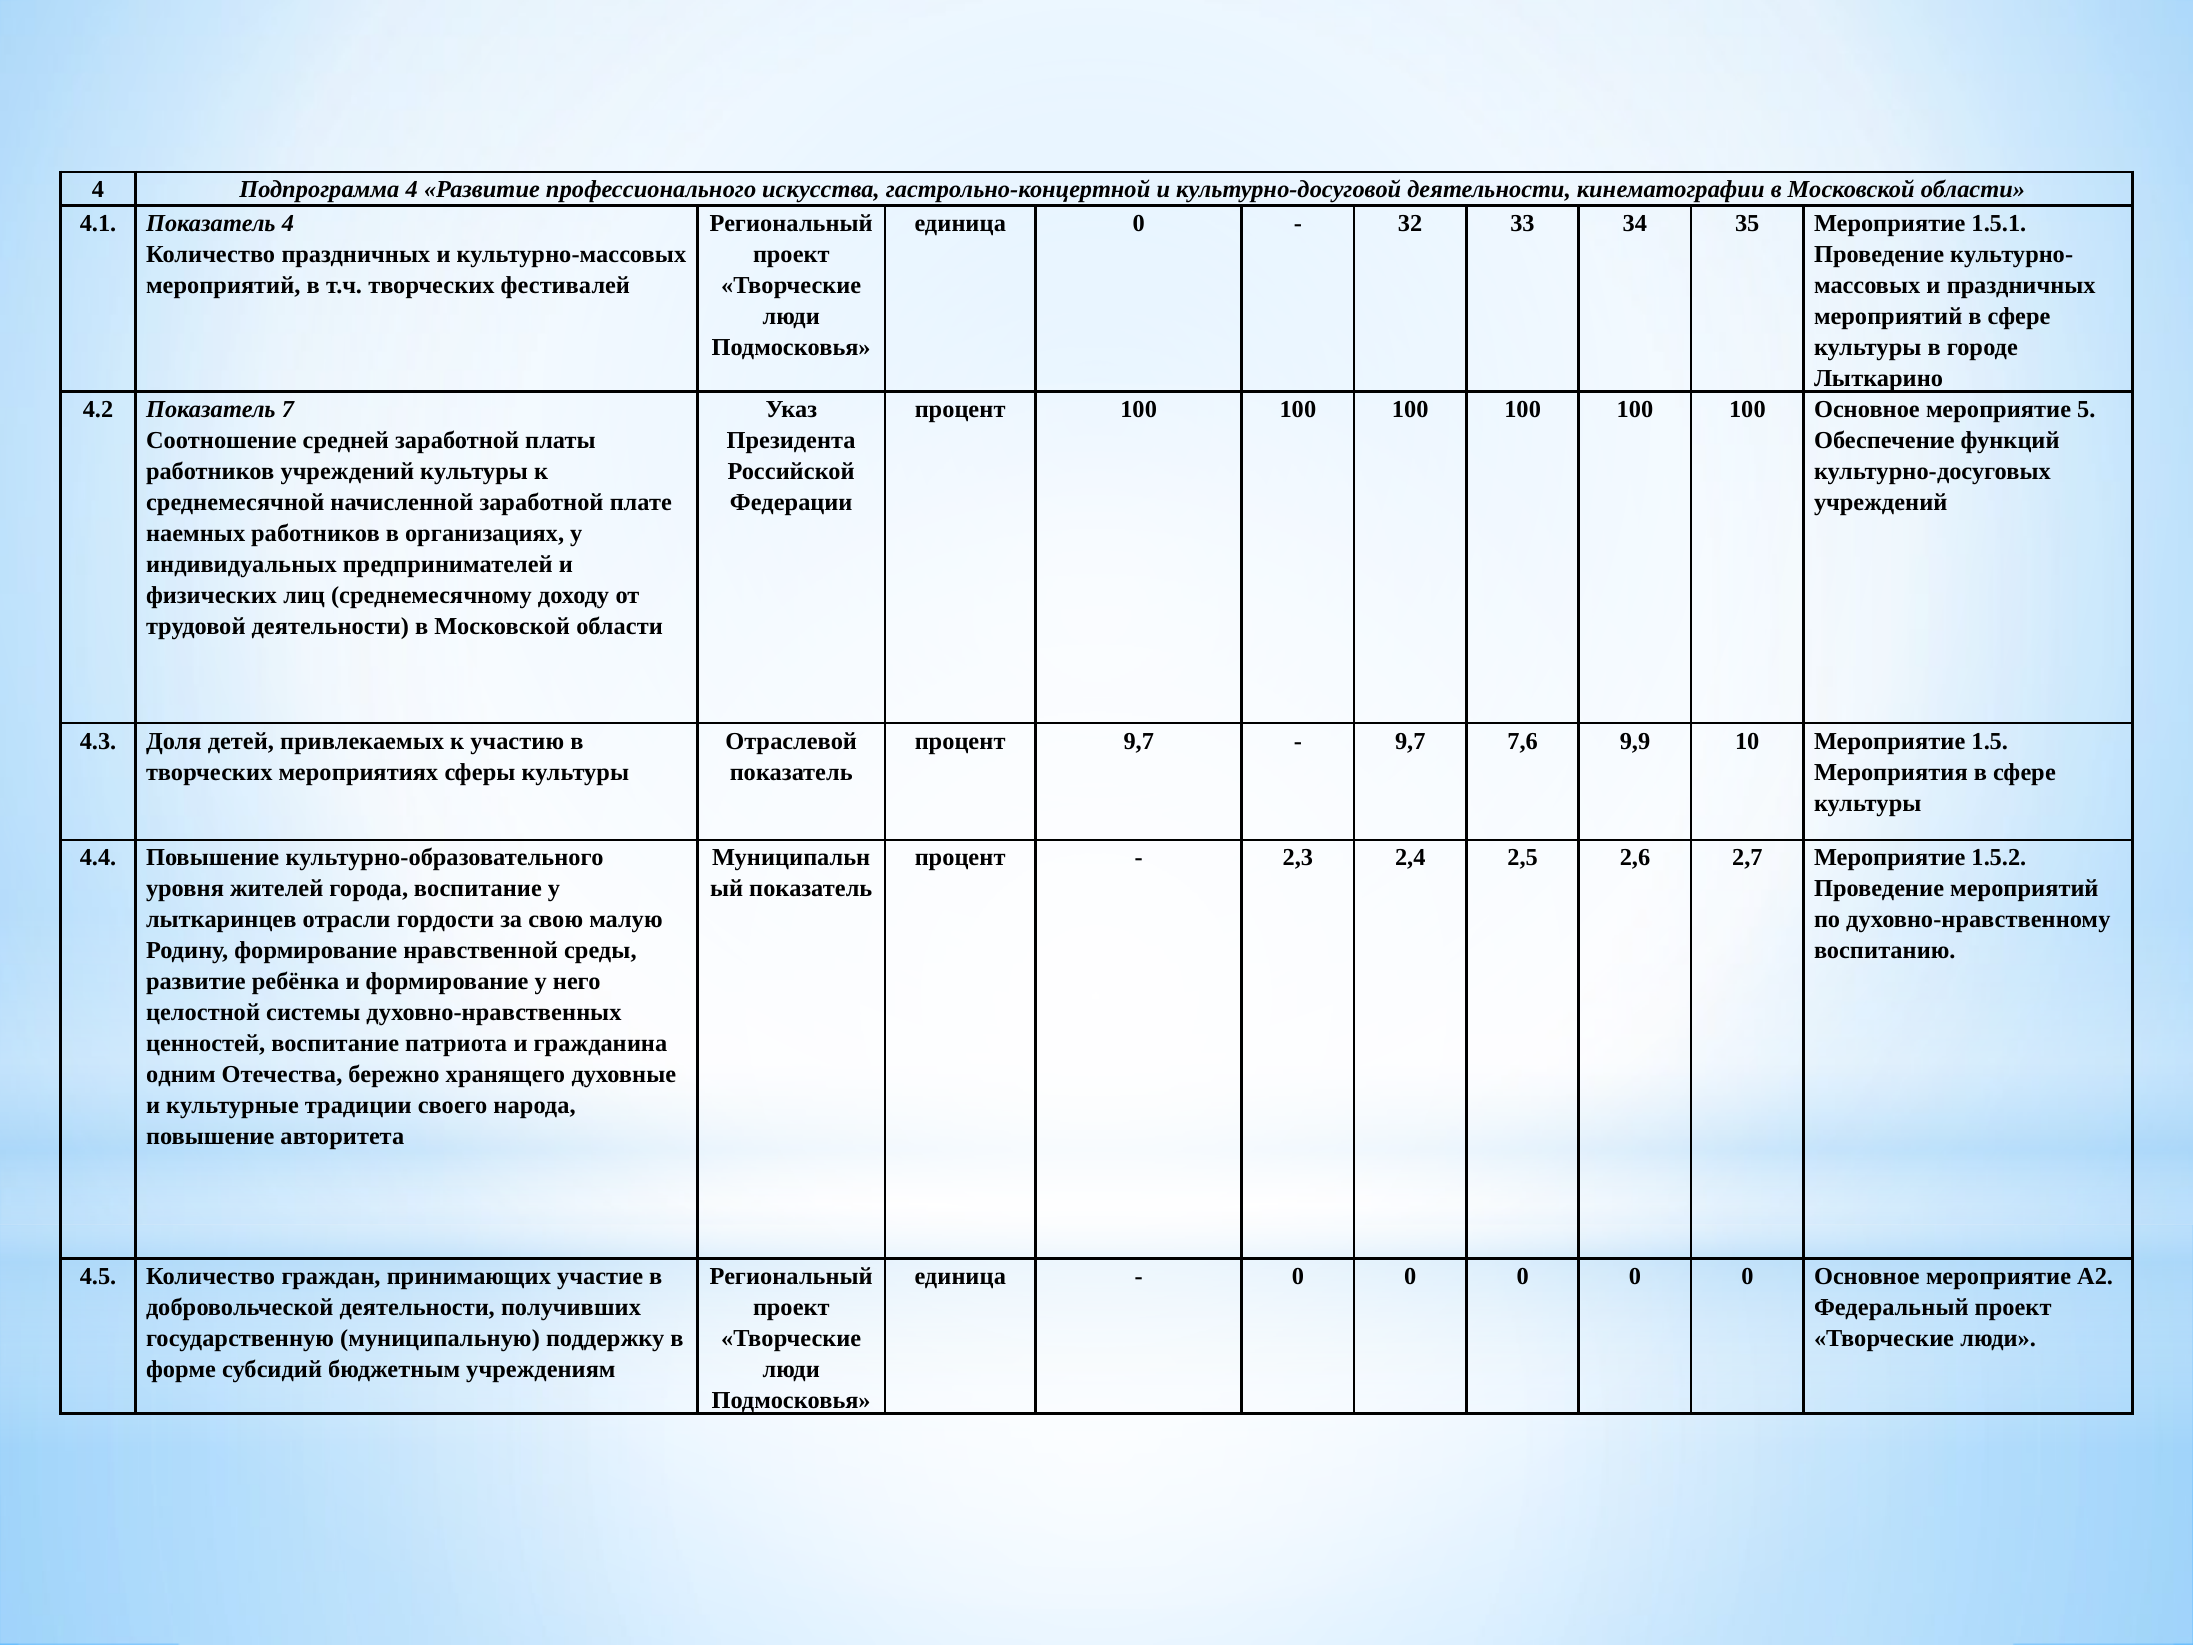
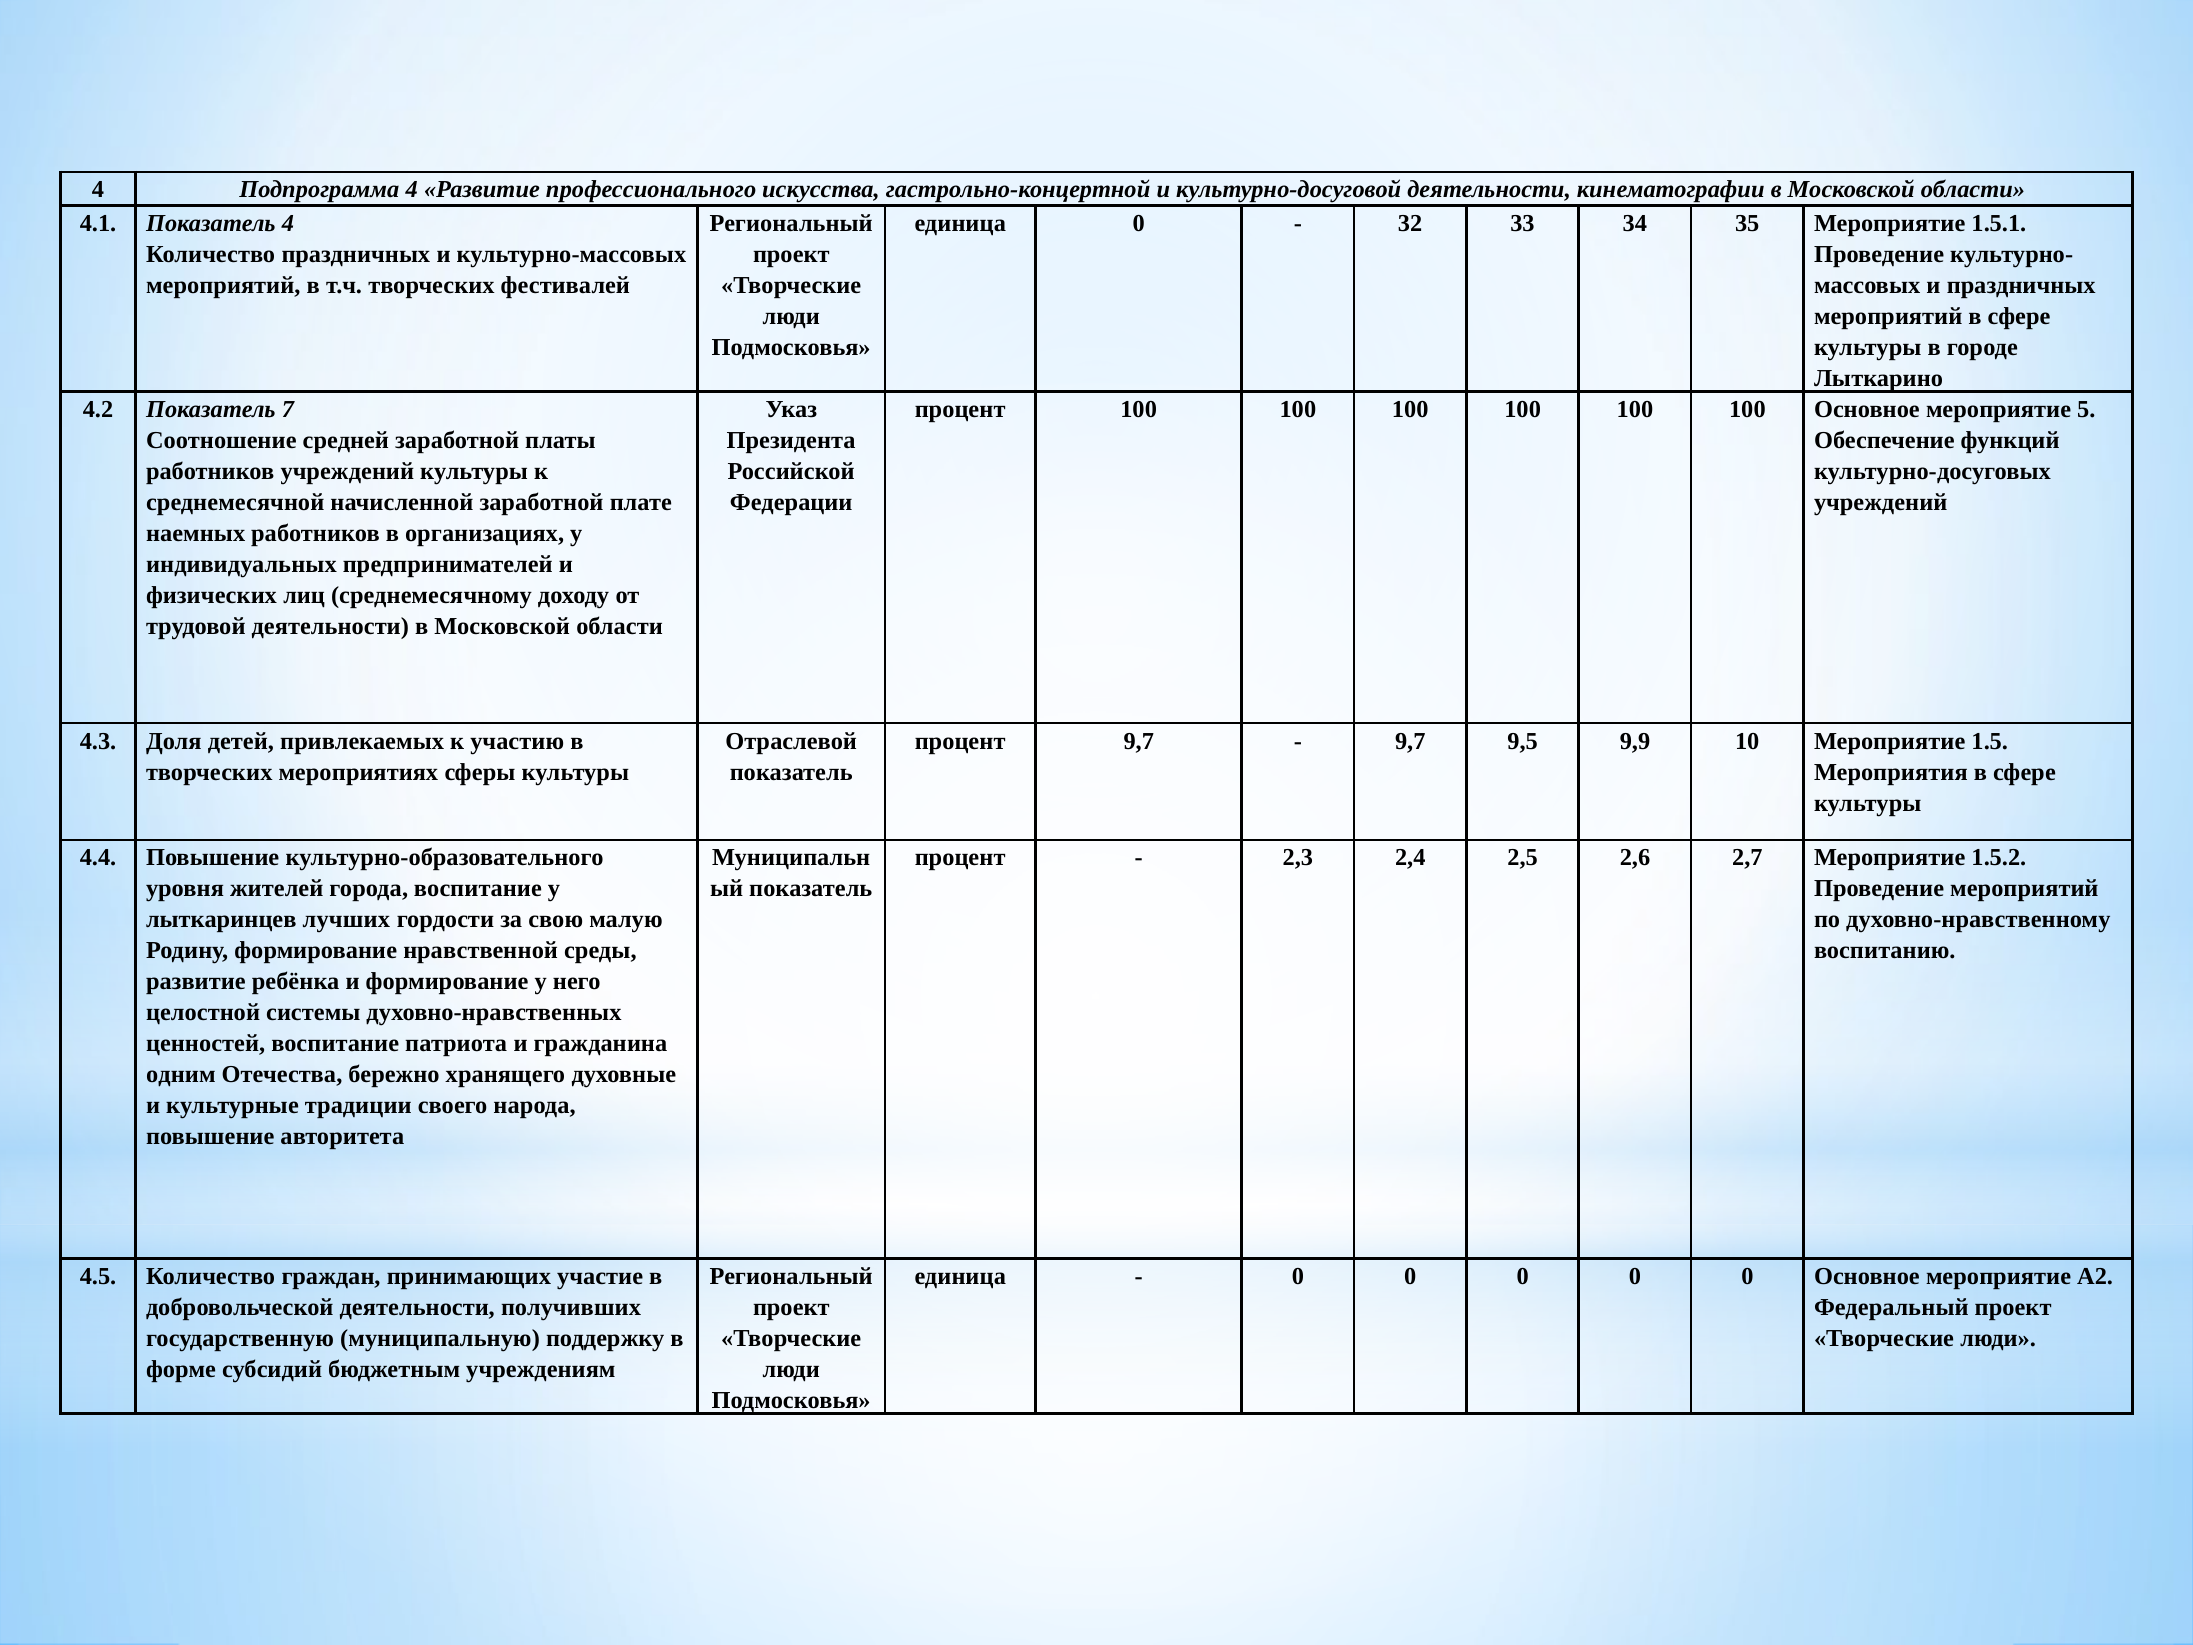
7,6: 7,6 -> 9,5 (1523, 741)
отрасли: отрасли -> лучших (346, 920)
